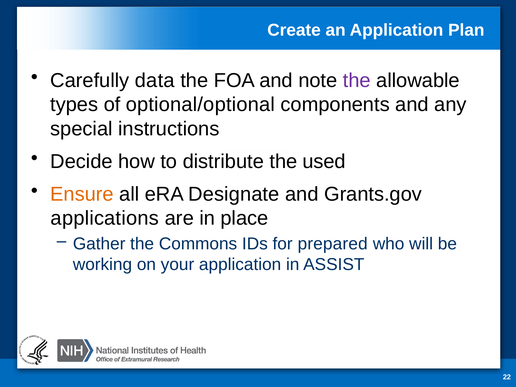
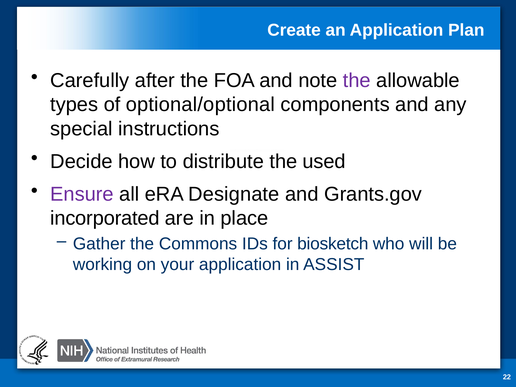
data: data -> after (155, 81)
Ensure colour: orange -> purple (82, 194)
applications: applications -> incorporated (105, 218)
prepared: prepared -> biosketch (333, 244)
